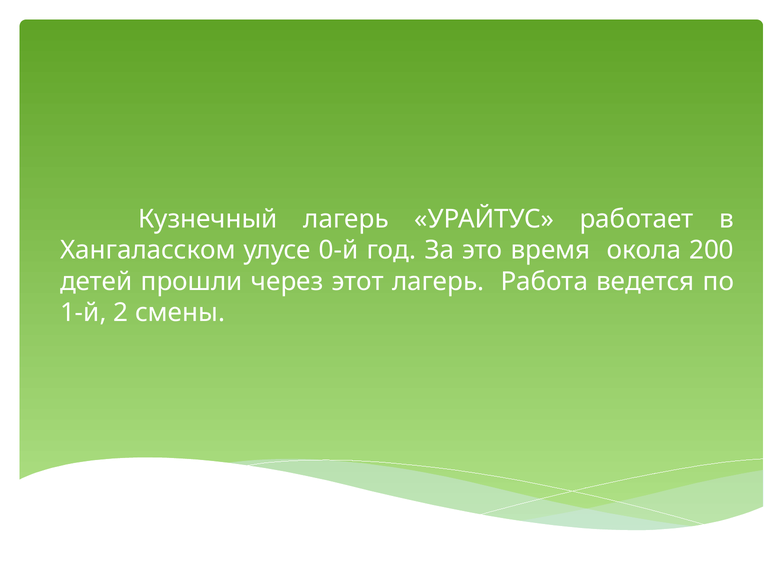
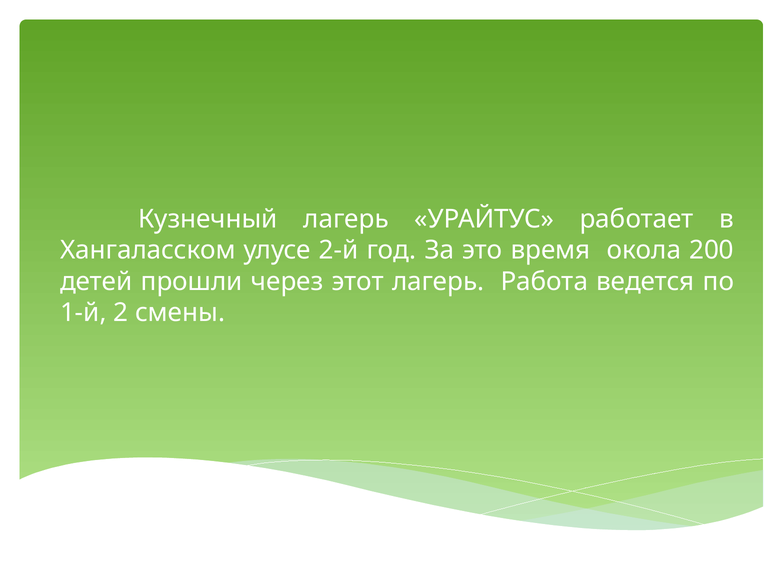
0-й: 0-й -> 2-й (339, 250)
